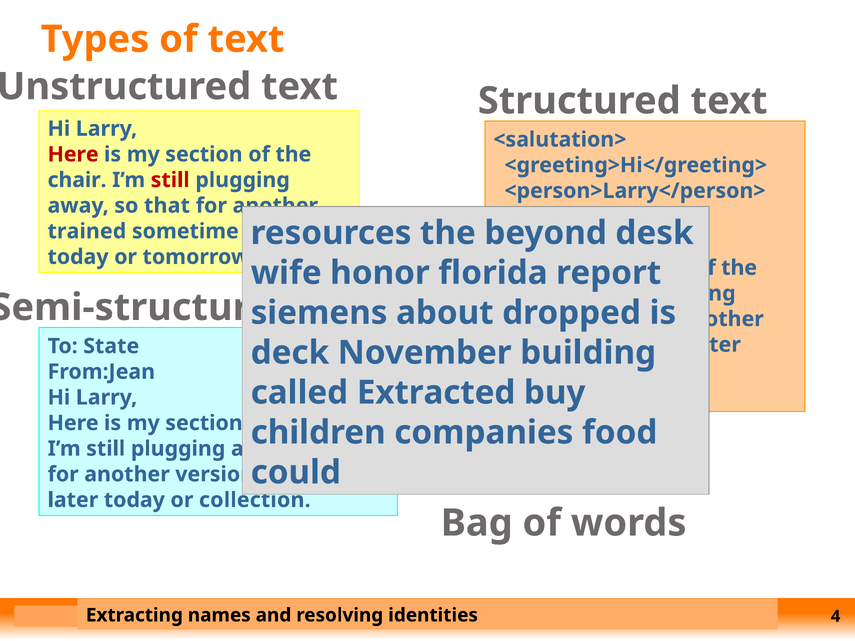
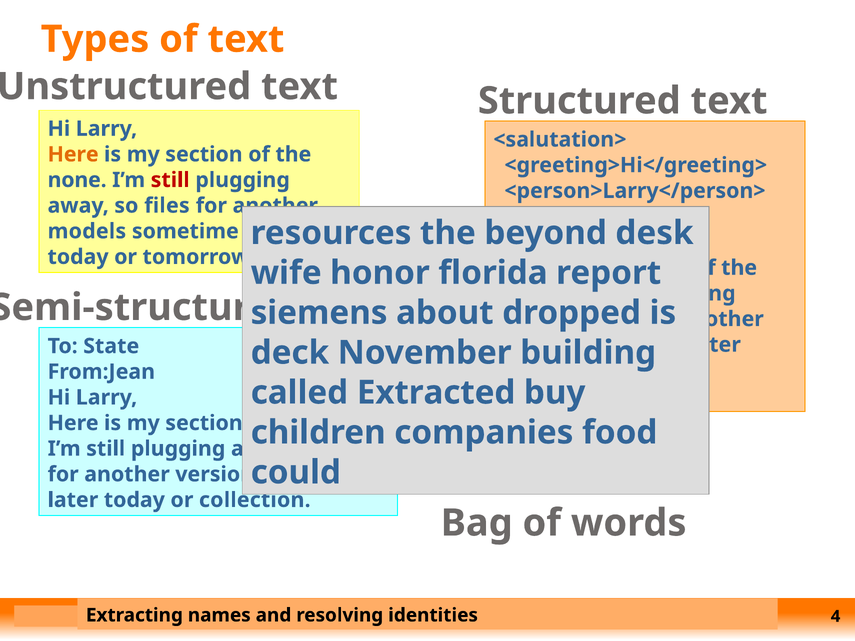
Here colour: red -> orange (73, 154)
chair: chair -> none (77, 180)
that: that -> files (167, 206)
trained: trained -> models (87, 231)
